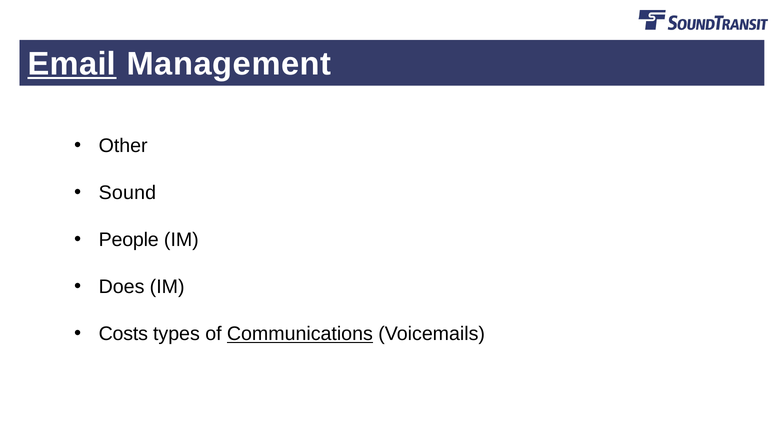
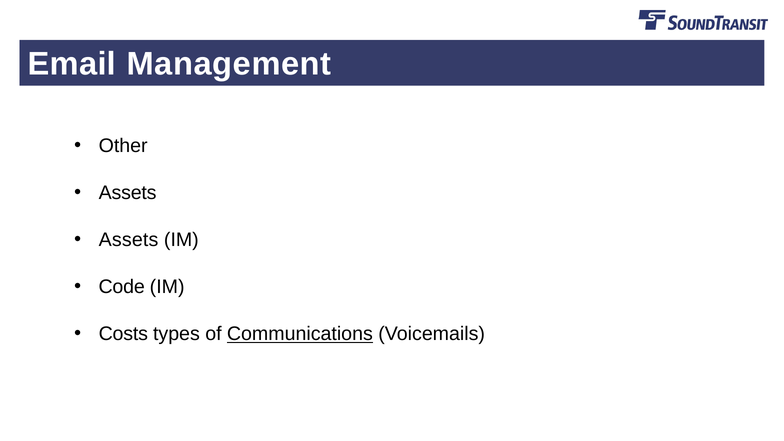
Email underline: present -> none (72, 64)
Sound: Sound -> Assets (128, 193)
People: People -> Assets (129, 240)
Does: Does -> Code (122, 287)
